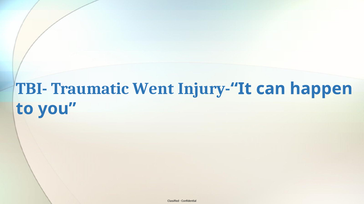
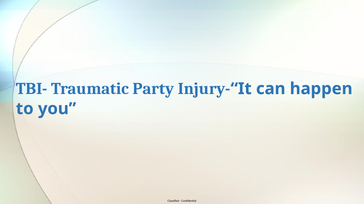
Went: Went -> Party (153, 89)
